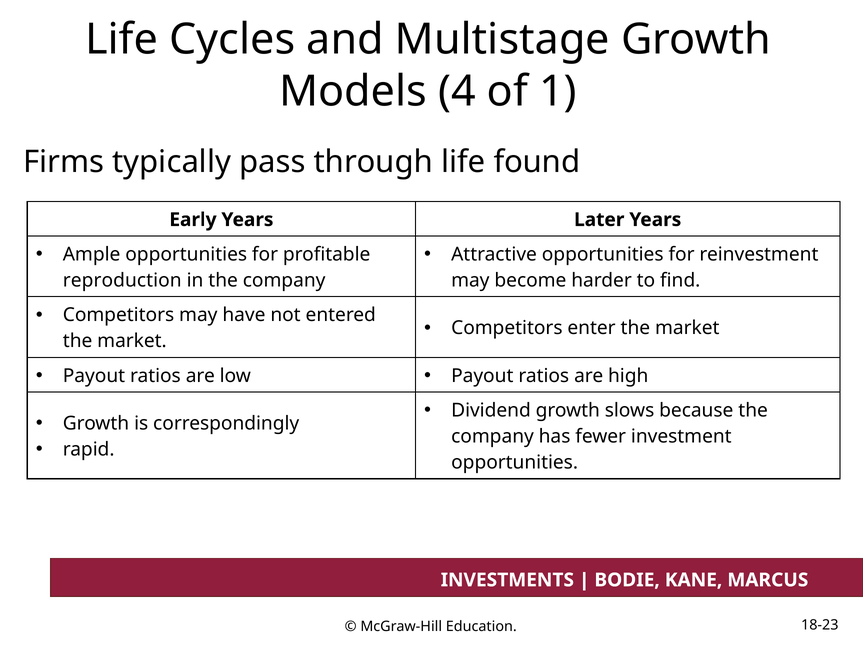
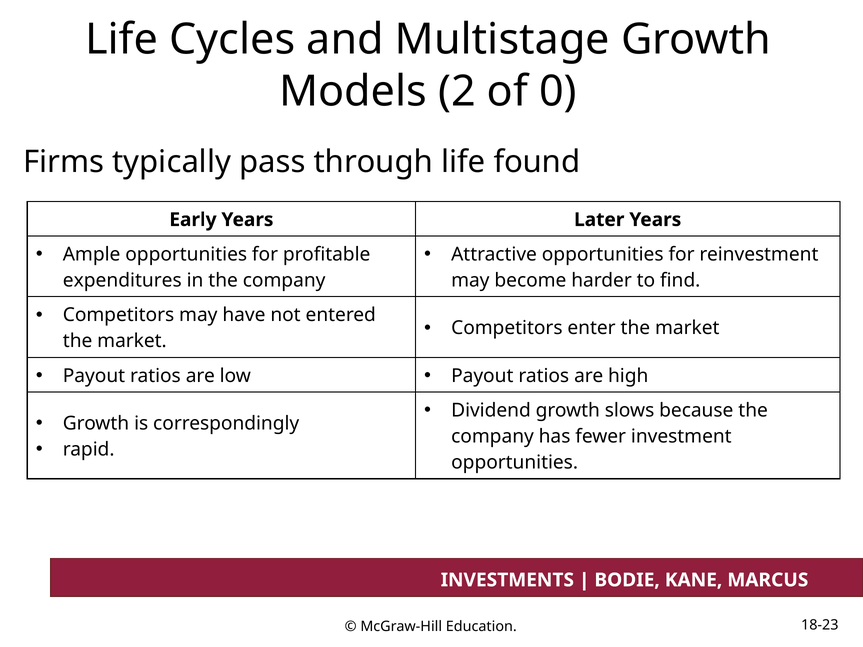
4: 4 -> 2 (457, 92)
1: 1 -> 0 (558, 92)
reproduction: reproduction -> expenditures (122, 281)
